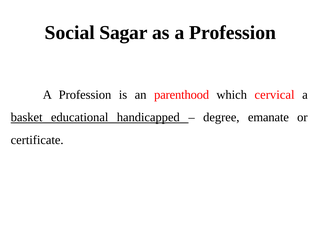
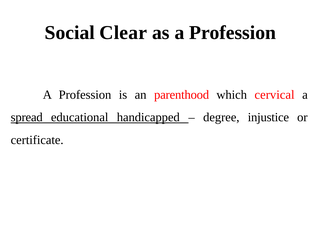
Sagar: Sagar -> Clear (123, 33)
basket: basket -> spread (27, 117)
emanate: emanate -> injustice (268, 117)
